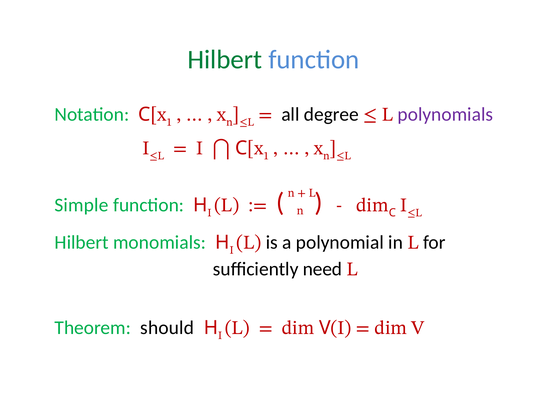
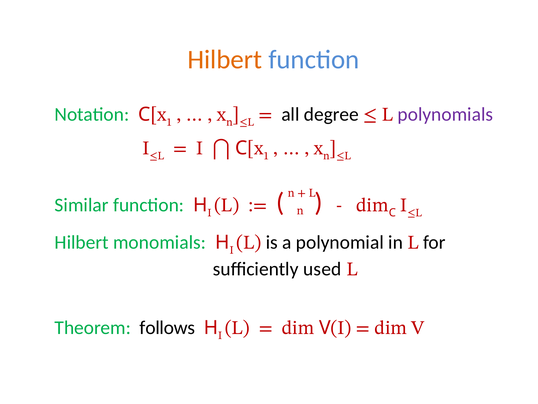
Hilbert colour: green -> orange (225, 60)
Simple: Simple -> Similar (82, 205)
need: need -> used (322, 269)
should: should -> follows (167, 327)
